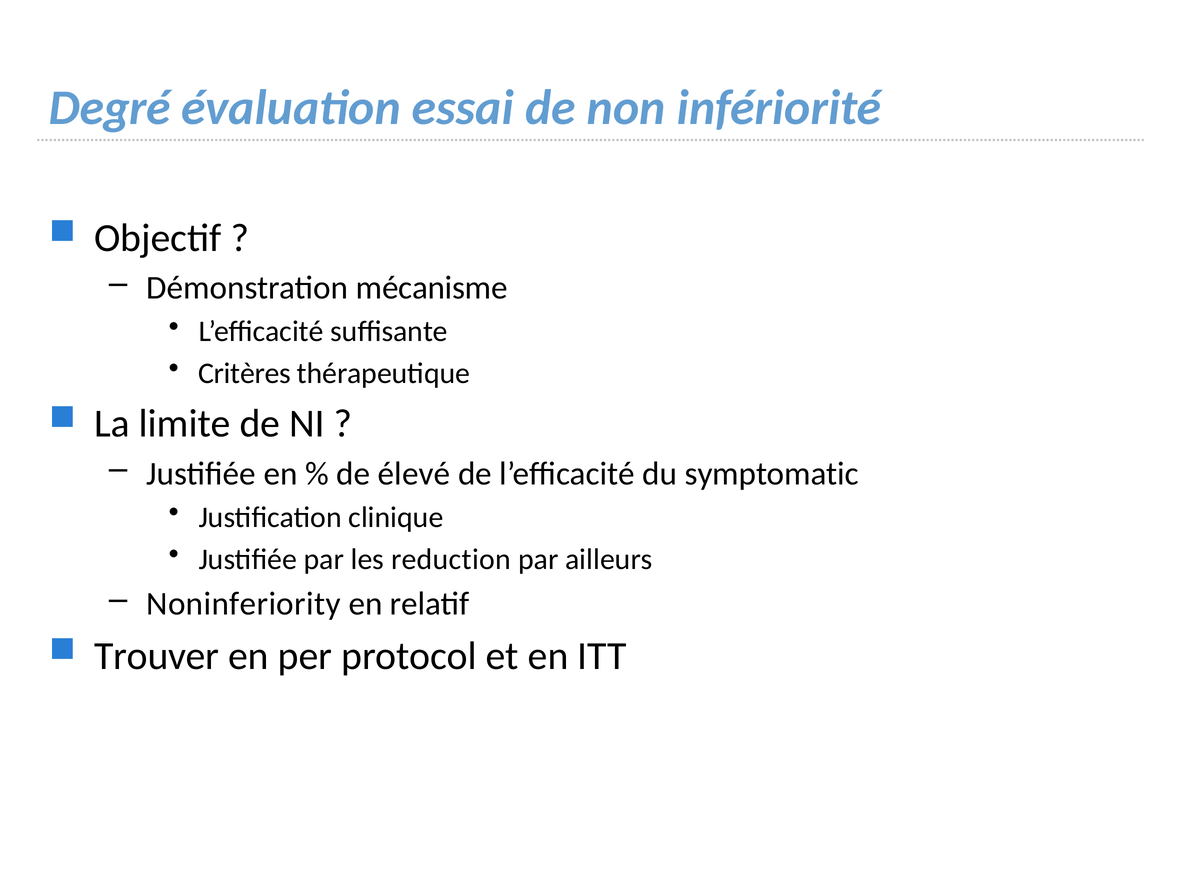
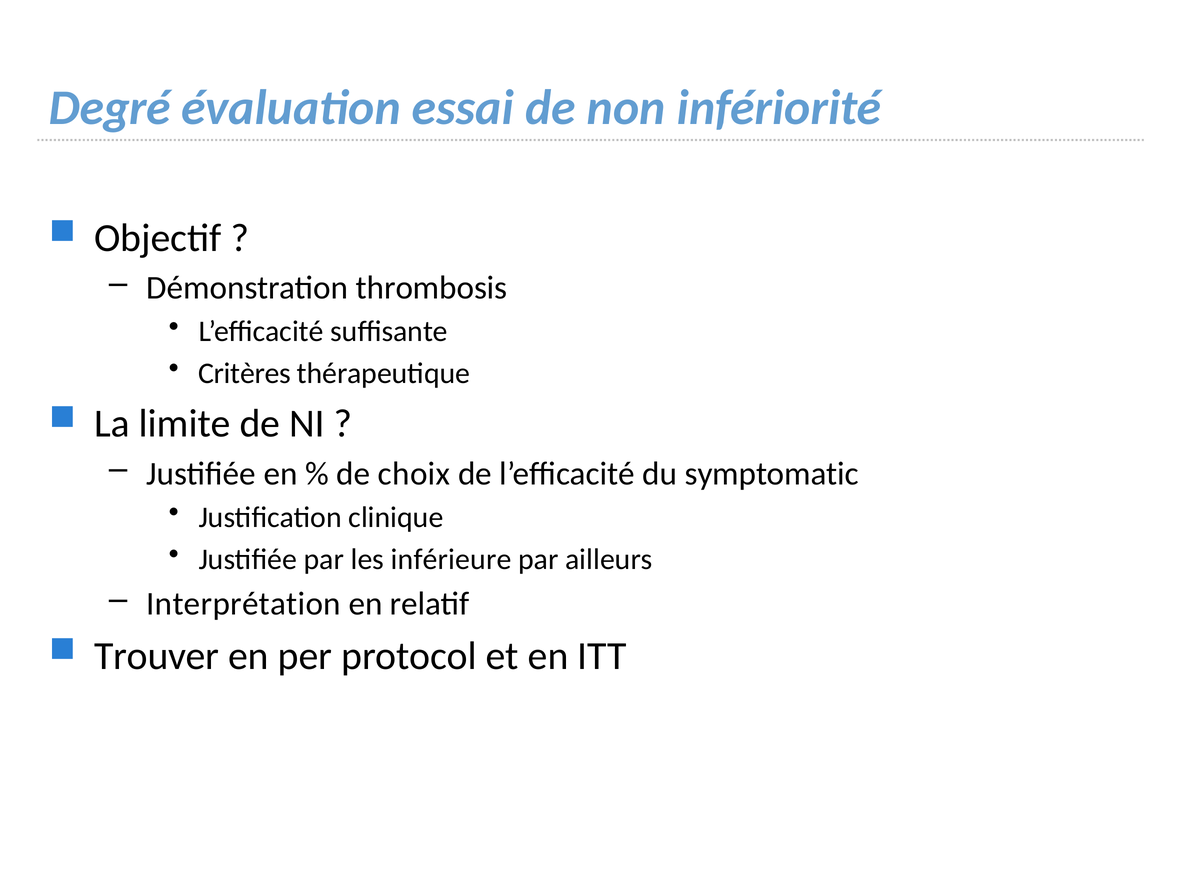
mécanisme: mécanisme -> thrombosis (432, 288)
élevé: élevé -> choix (414, 474)
reduction: reduction -> inférieure (451, 559)
Noninferiority: Noninferiority -> Interprétation (243, 604)
